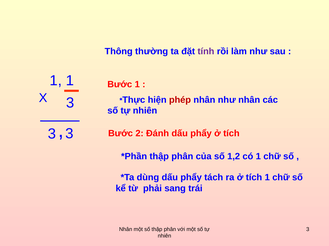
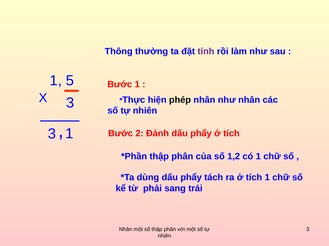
1 1: 1 -> 5 (70, 81)
phép colour: red -> black (180, 100)
3: 3 -> 1 (69, 134)
